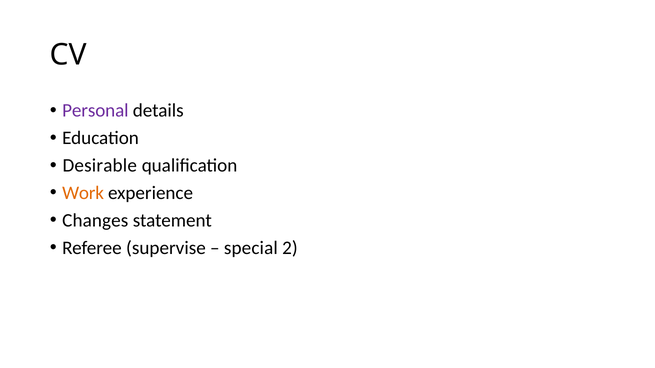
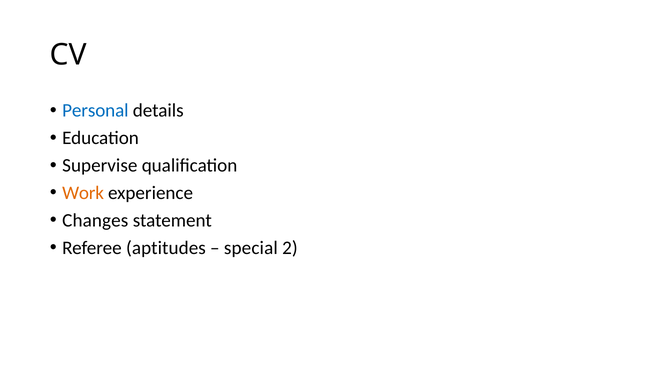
Personal colour: purple -> blue (95, 111)
Desirable: Desirable -> Supervise (100, 166)
supervise: supervise -> aptitudes (166, 248)
